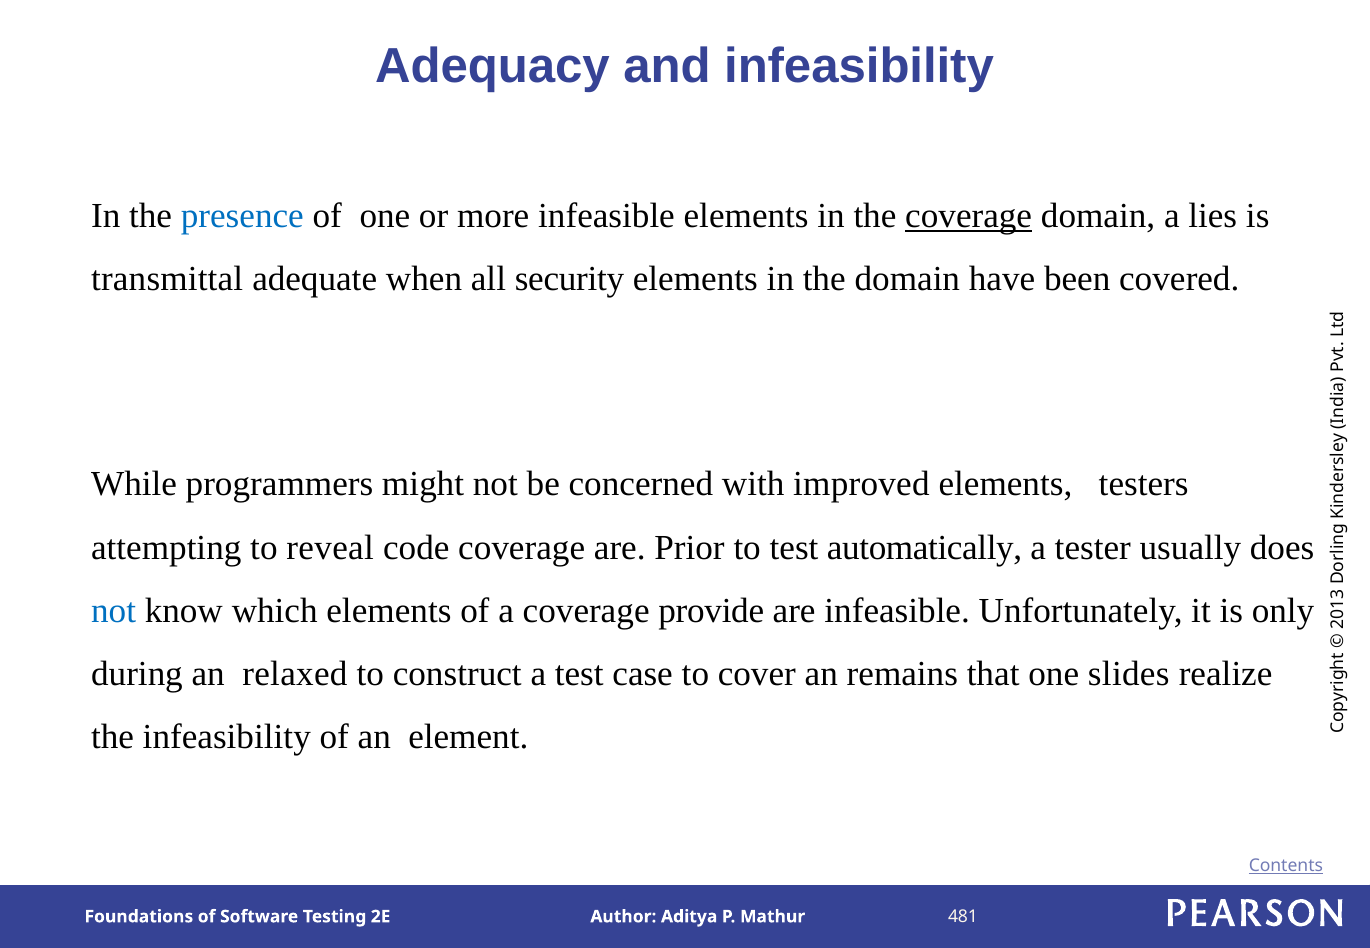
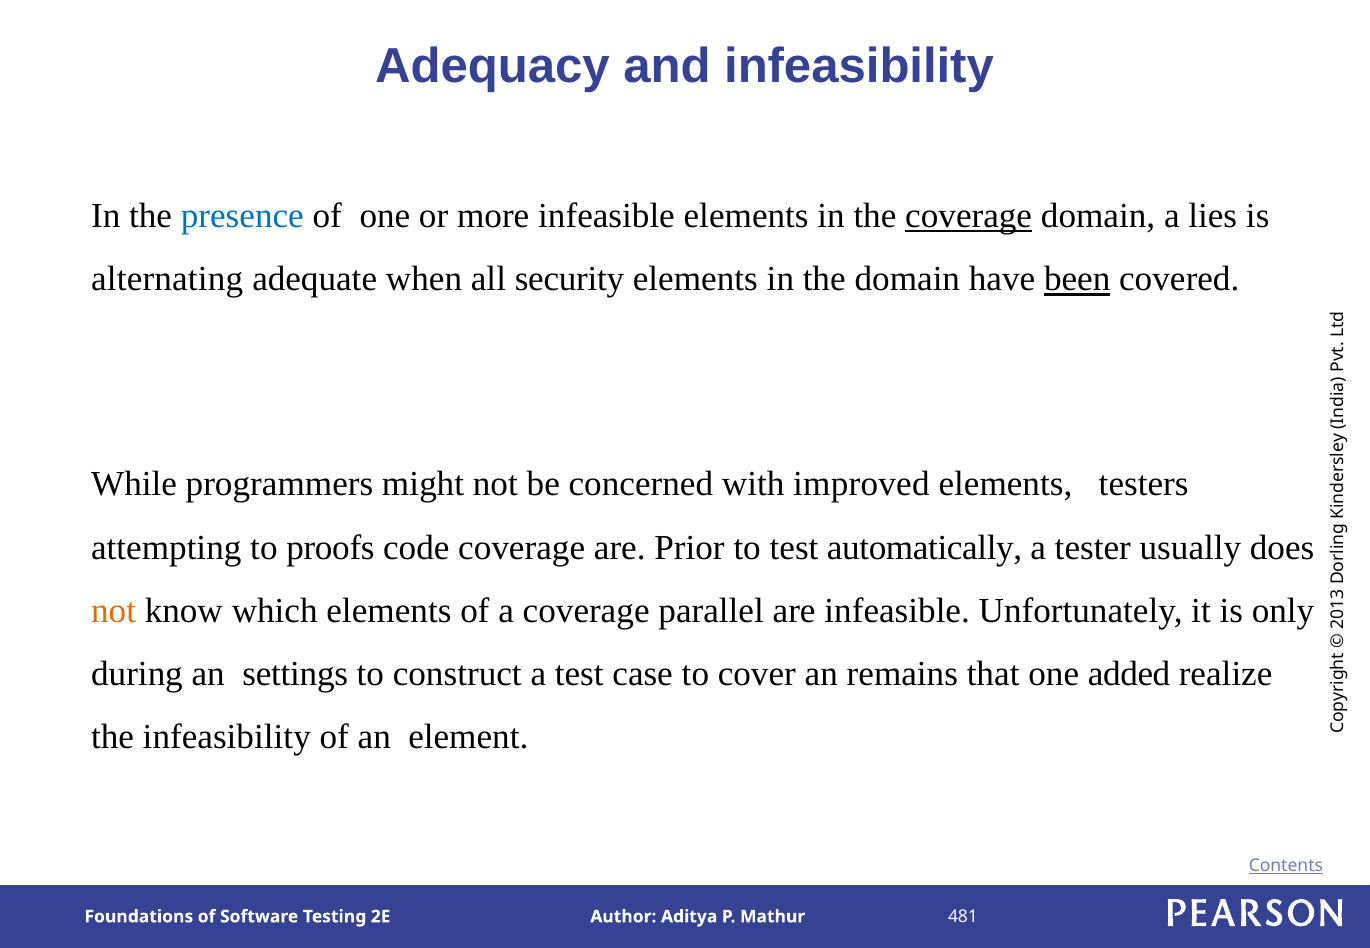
transmittal: transmittal -> alternating (167, 280)
been underline: none -> present (1077, 280)
reveal: reveal -> proofs (330, 548)
not colour: blue -> orange (114, 611)
provide: provide -> parallel (711, 611)
relaxed: relaxed -> settings (295, 674)
slides: slides -> added (1129, 674)
